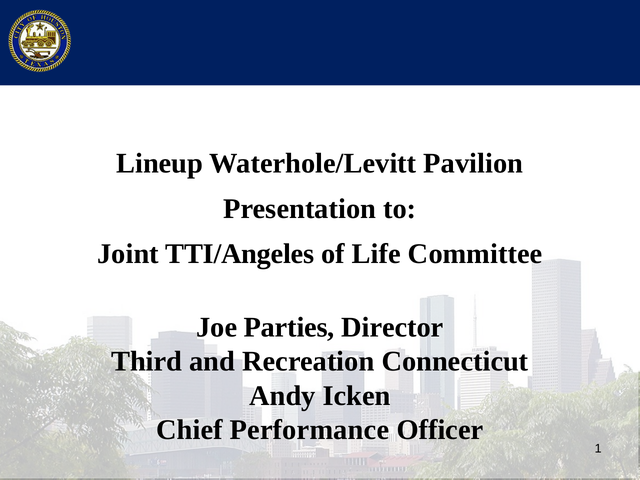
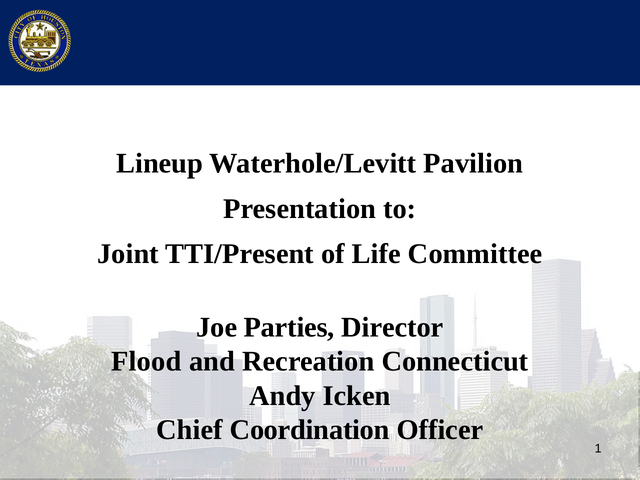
TTI/Angeles: TTI/Angeles -> TTI/Present (240, 254)
Third: Third -> Flood (146, 362)
Performance: Performance -> Coordination (310, 430)
